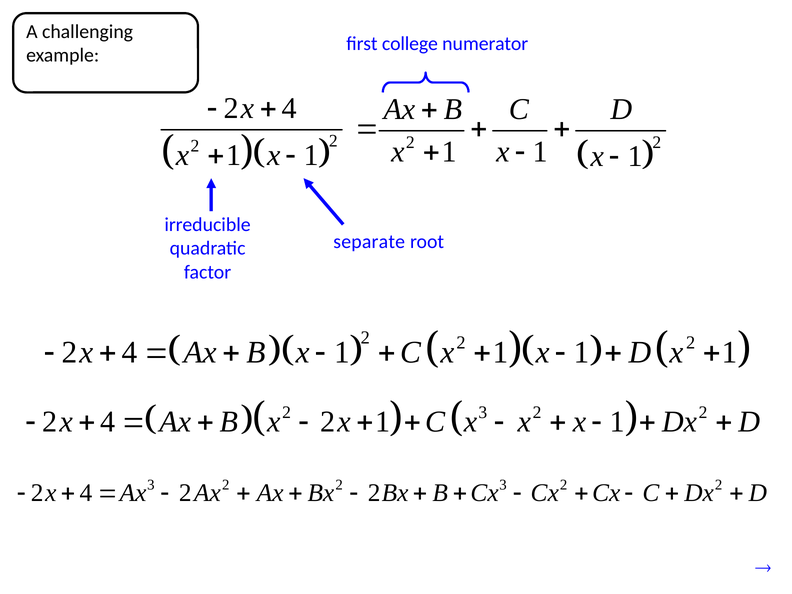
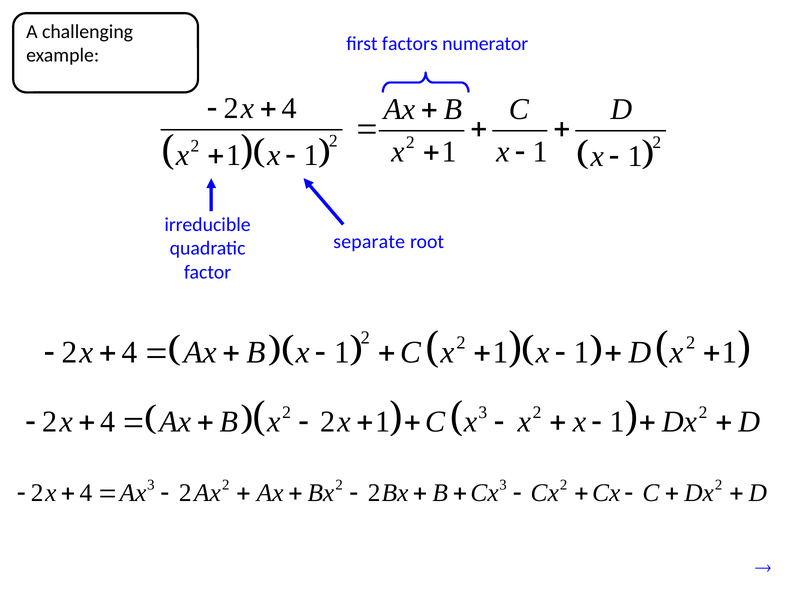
college: college -> factors (410, 44)
